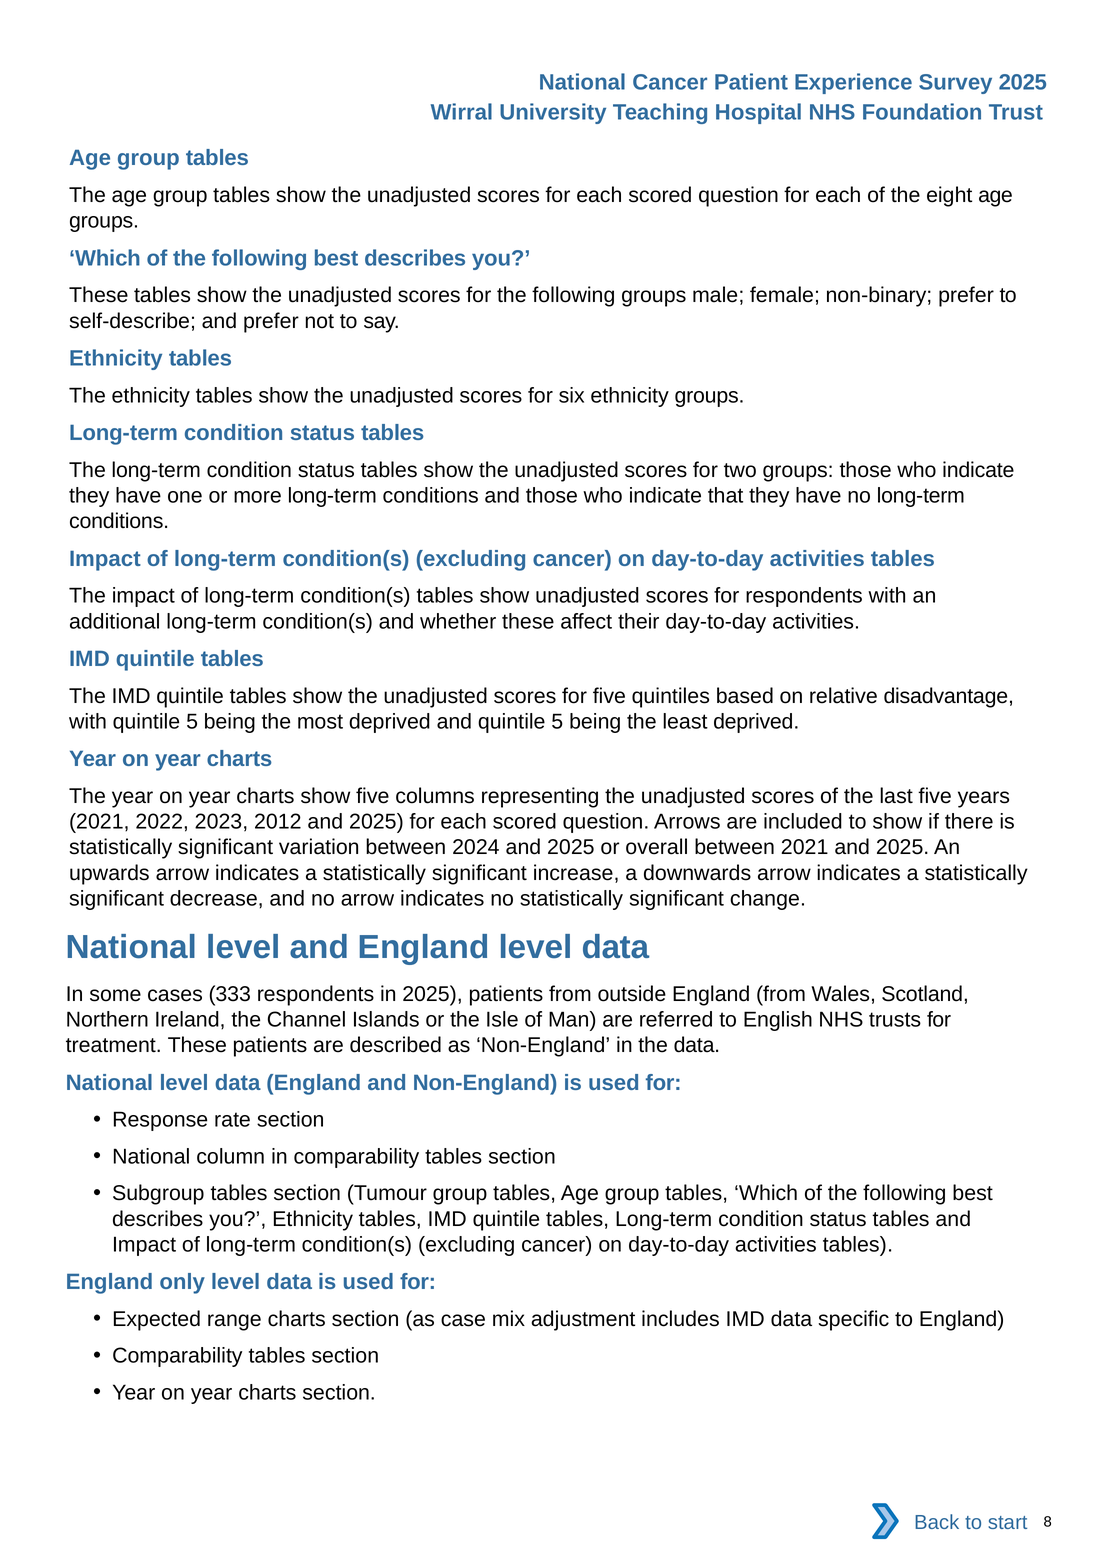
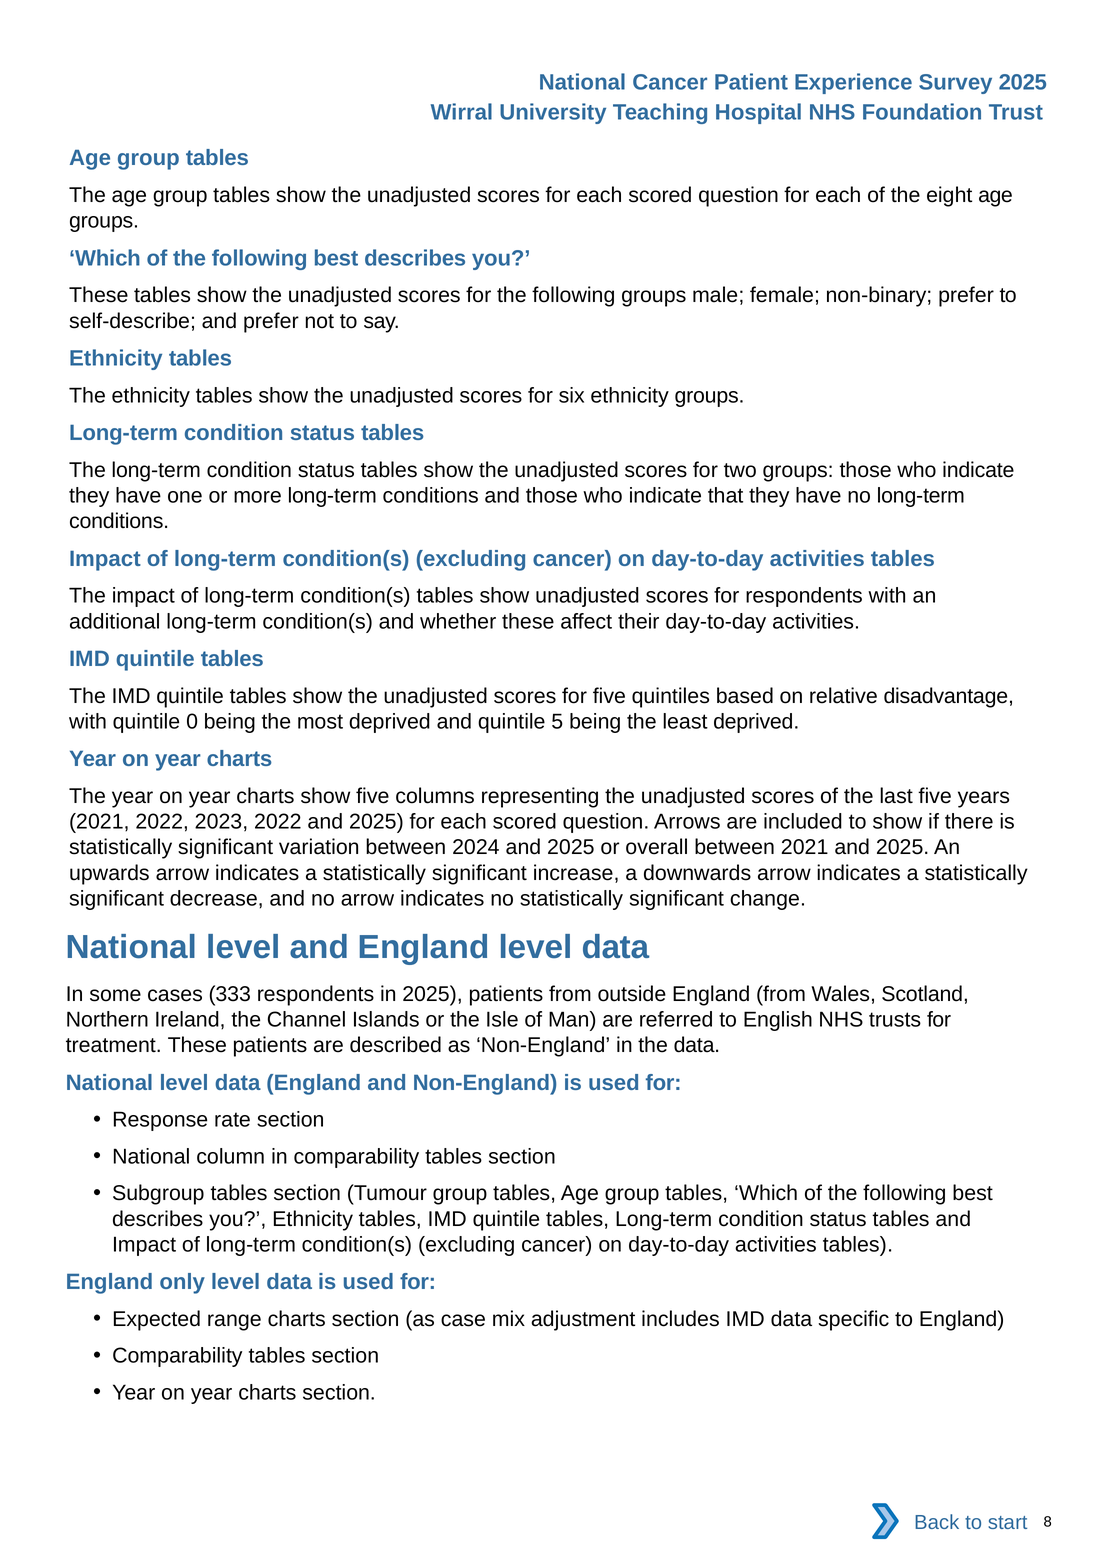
with quintile 5: 5 -> 0 (192, 722)
2023 2012: 2012 -> 2022 (278, 822)
